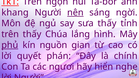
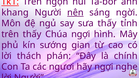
Chúa lắng: lắng -> ngợi (81, 34)
phủ underline: present -> none (10, 45)
nguồn: nguồn -> sướng (53, 45)
quyết: quyết -> thách (29, 56)
hãy hiển: hiển -> ngợi (104, 67)
